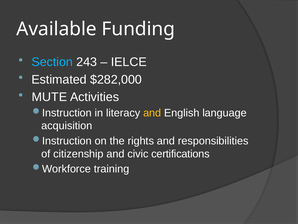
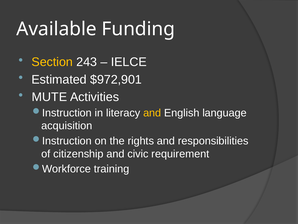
Section colour: light blue -> yellow (52, 62)
$282,000: $282,000 -> $972,901 (116, 79)
certifications: certifications -> requirement (180, 154)
